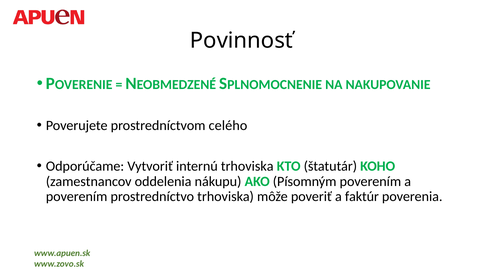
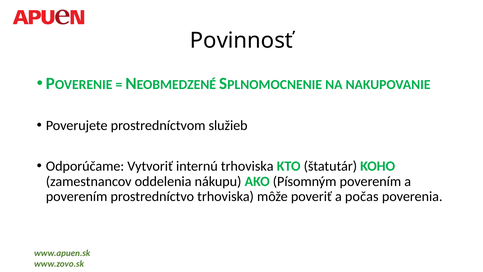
celého: celého -> služieb (228, 125)
faktúr: faktúr -> počas (362, 196)
